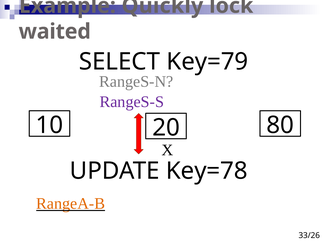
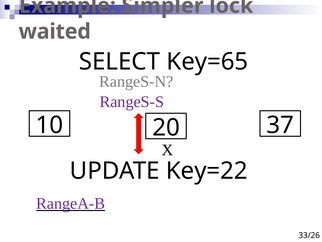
Quickly: Quickly -> Simpler (162, 6)
Key=79: Key=79 -> Key=65 (207, 62)
80: 80 -> 37 (280, 125)
Key=78: Key=78 -> Key=22 (207, 171)
RangeA-B colour: orange -> purple (71, 203)
